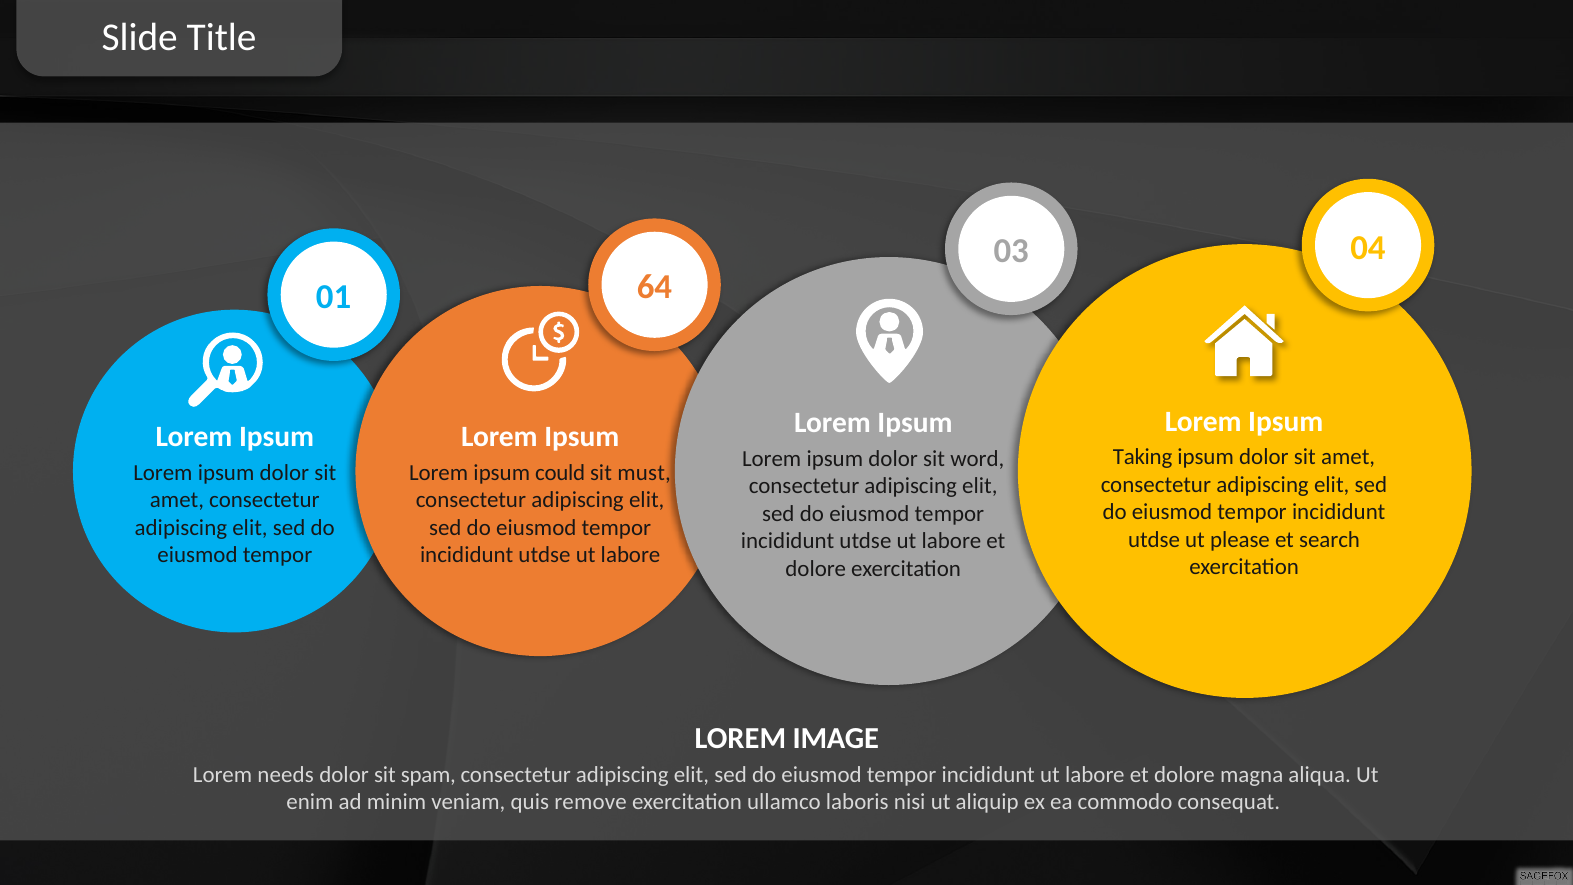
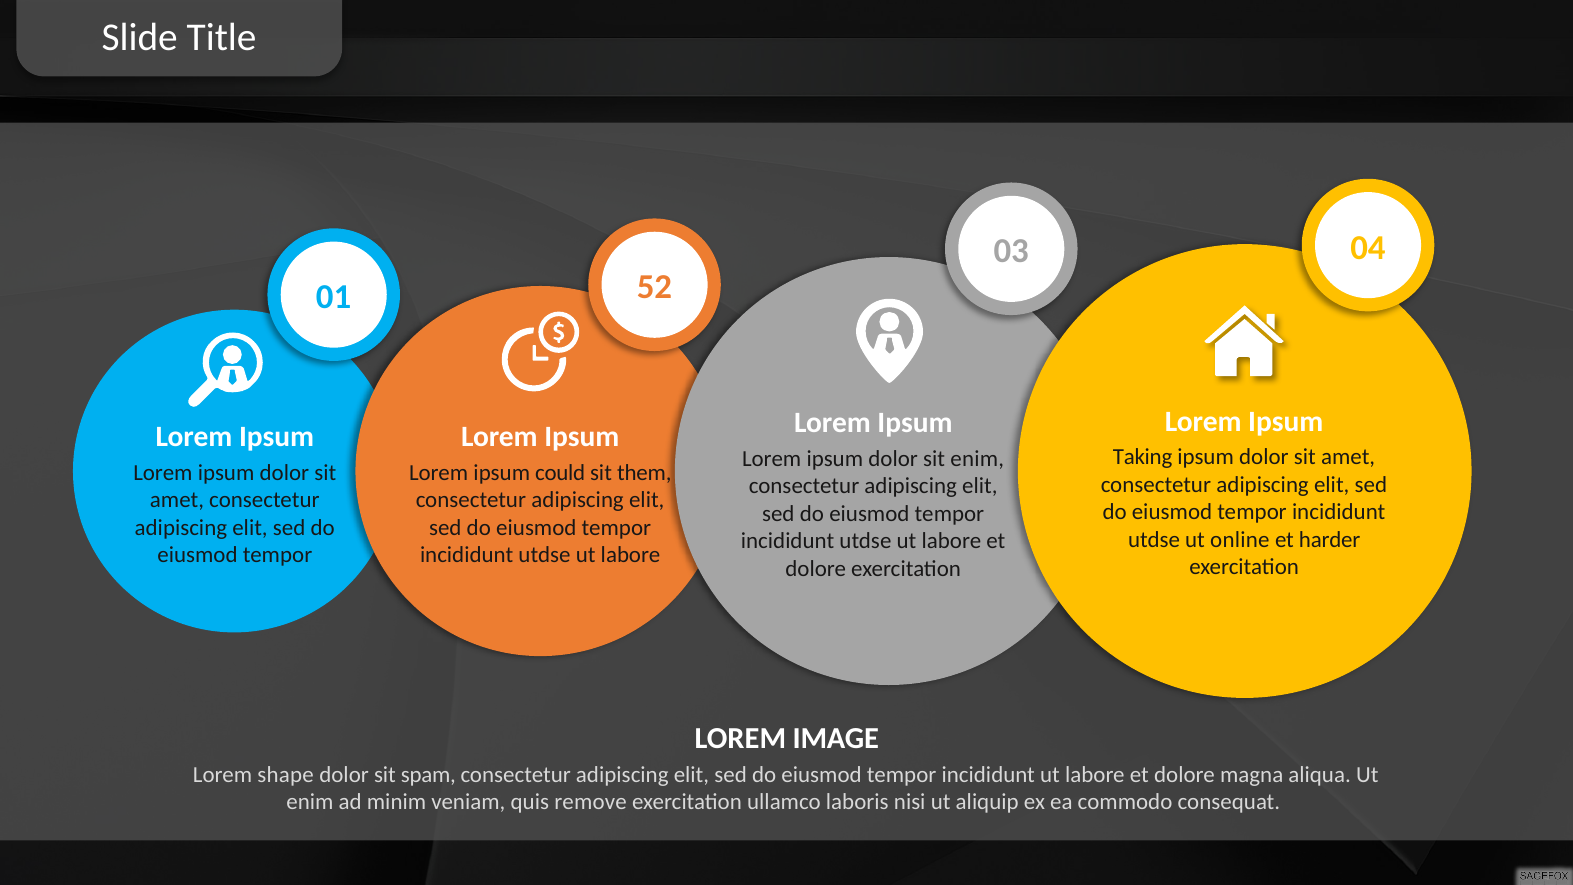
64: 64 -> 52 (654, 287)
sit word: word -> enim (977, 458)
must: must -> them (644, 472)
please: please -> online (1240, 539)
search: search -> harder (1330, 539)
needs: needs -> shape (286, 774)
